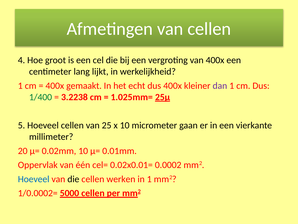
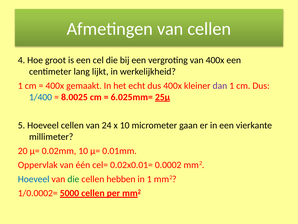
1/400 colour: green -> blue (41, 97)
3.2238: 3.2238 -> 8.0025 (74, 97)
1.025mm=: 1.025mm= -> 6.025mm= (132, 97)
25: 25 -> 24 (107, 125)
die colour: black -> green (73, 179)
werken: werken -> hebben (121, 179)
